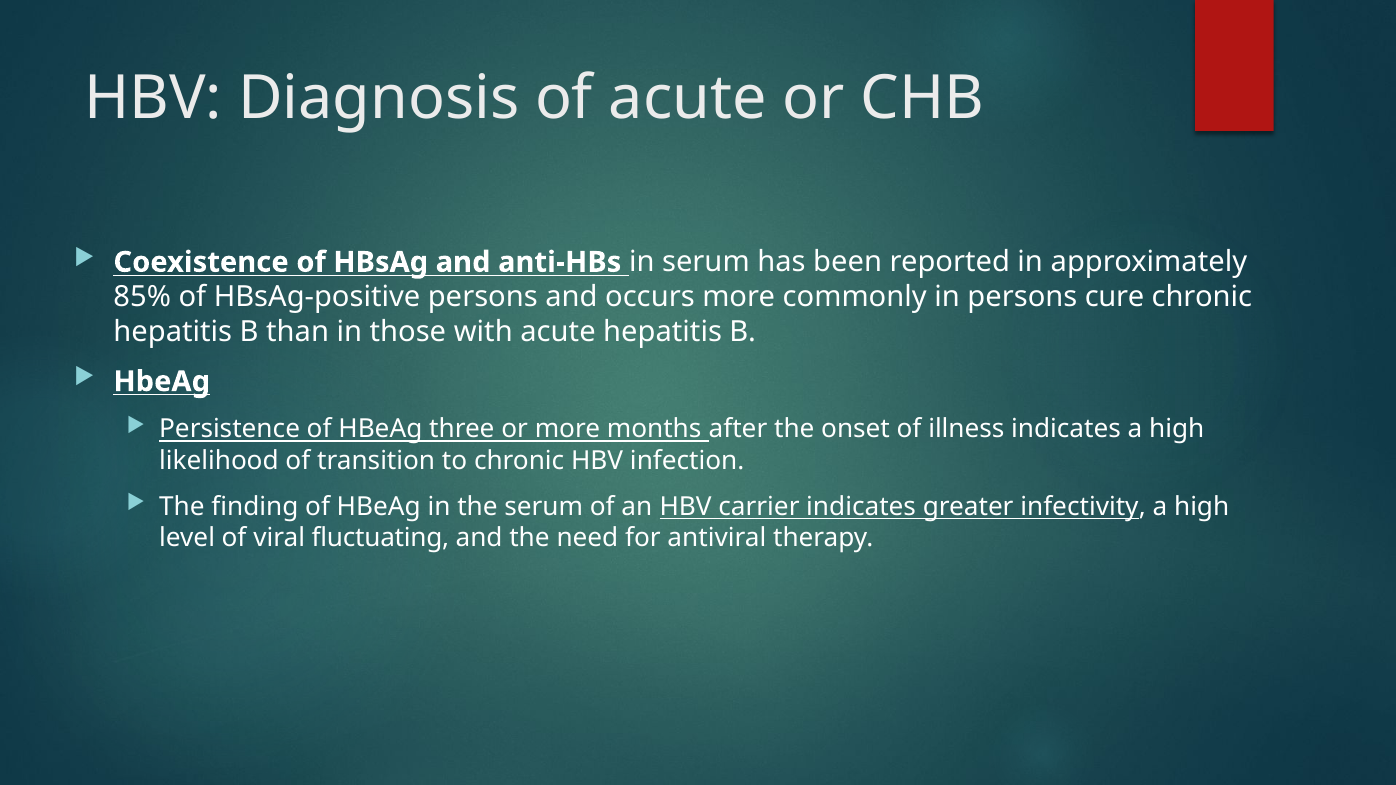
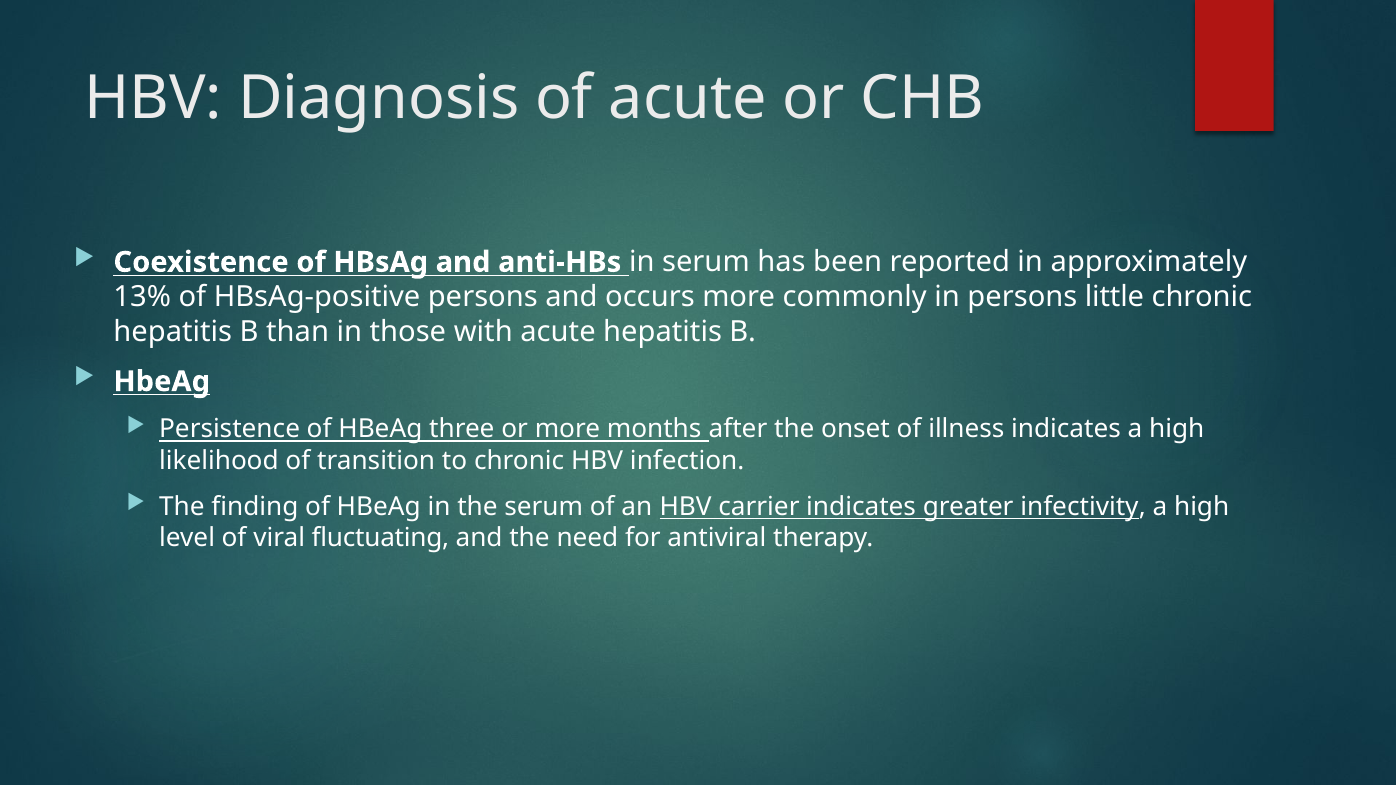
85%: 85% -> 13% (142, 297)
cure: cure -> little (1114, 297)
